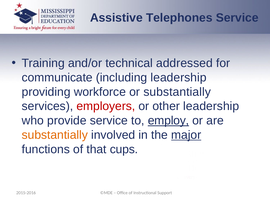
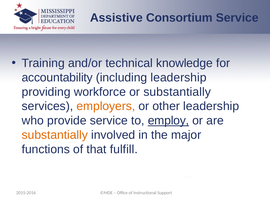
Telephones: Telephones -> Consortium (179, 18)
addressed: addressed -> knowledge (184, 63)
communicate: communicate -> accountability (57, 78)
employers colour: red -> orange (106, 107)
major underline: present -> none (186, 135)
cups: cups -> fulfill (124, 150)
